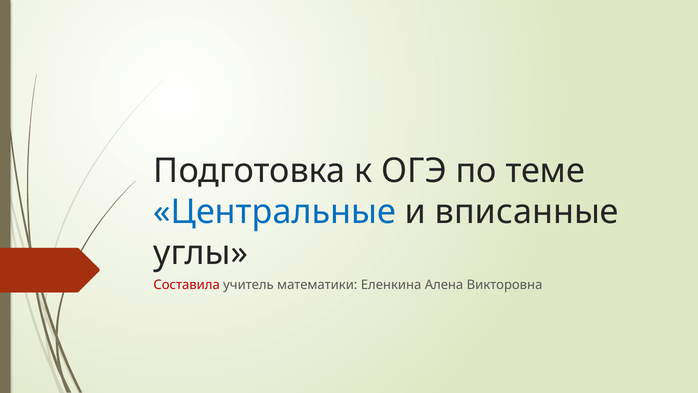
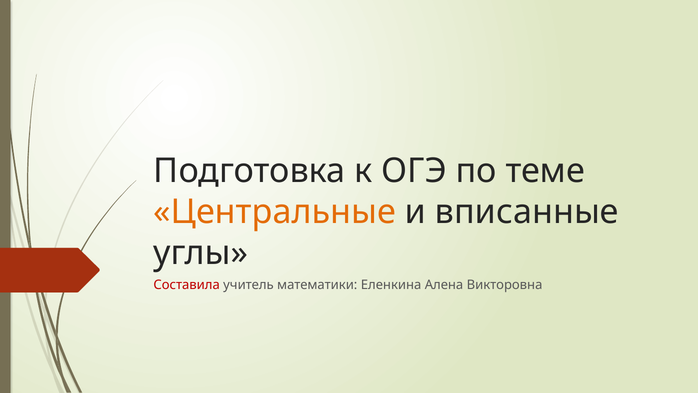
Центральные colour: blue -> orange (275, 212)
